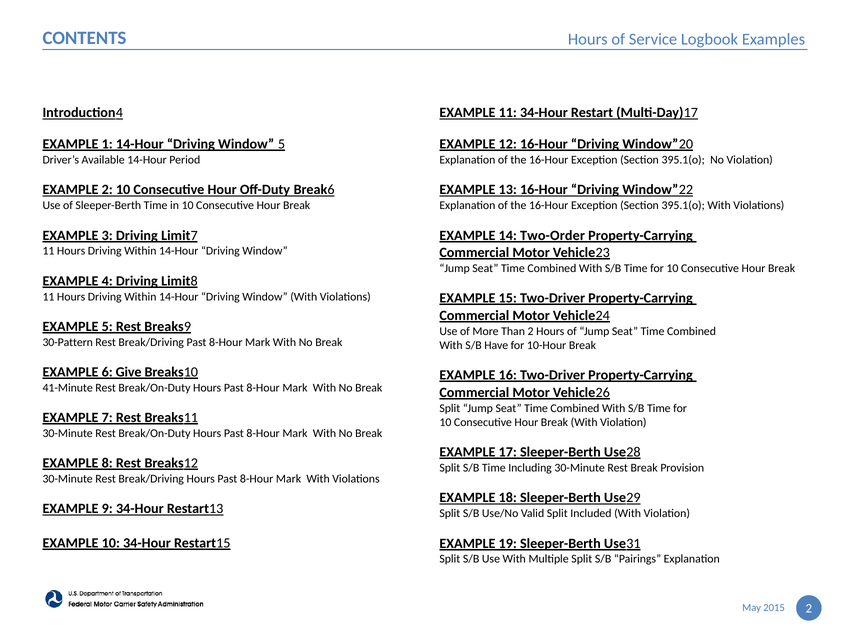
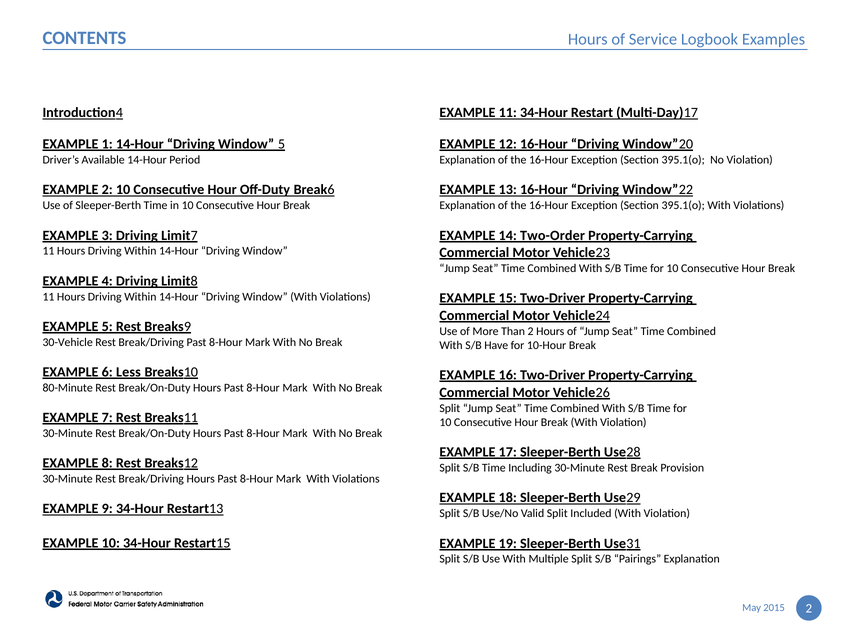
30-Pattern: 30-Pattern -> 30-Vehicle (68, 342)
Give: Give -> Less (128, 372)
41-Minute: 41-Minute -> 80-Minute (68, 388)
